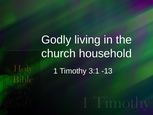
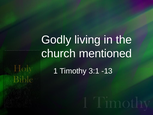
household: household -> mentioned (105, 53)
